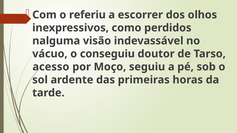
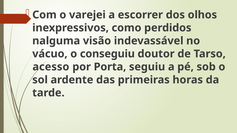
referiu: referiu -> varejei (87, 15)
Moço: Moço -> Porta (110, 67)
